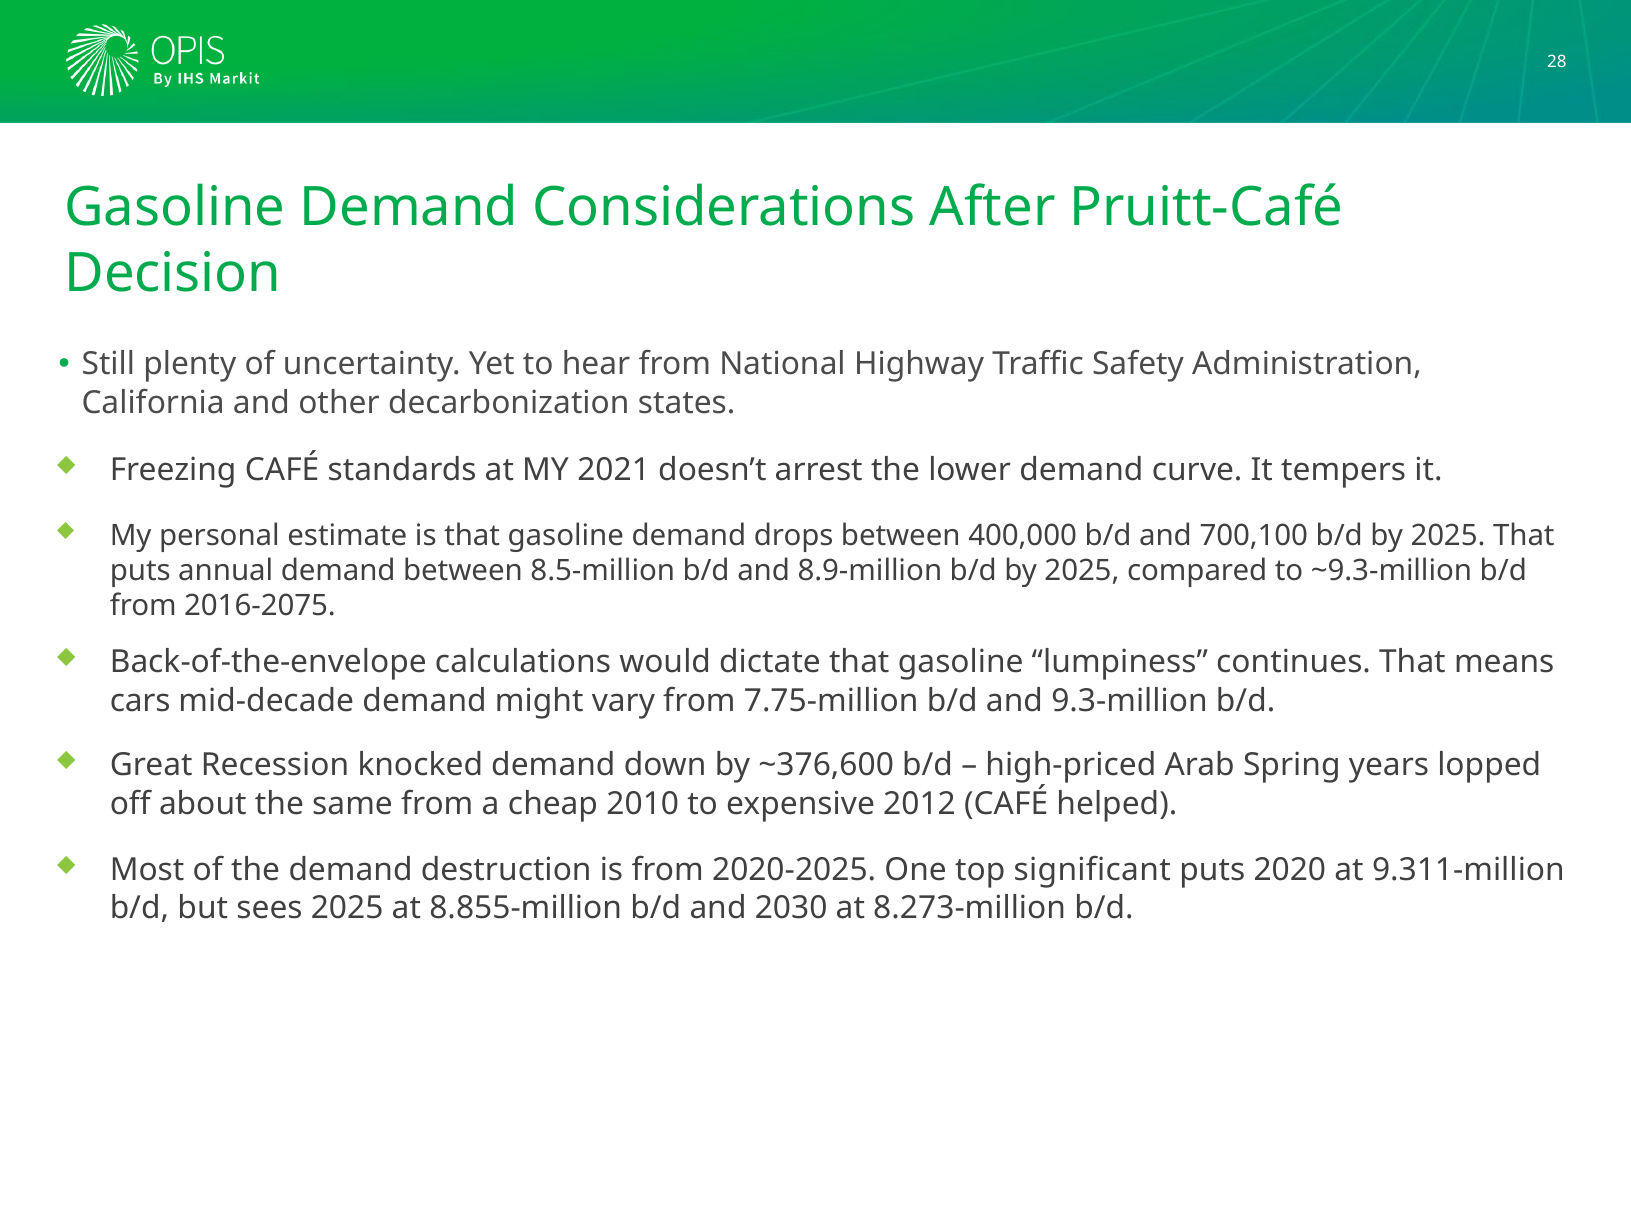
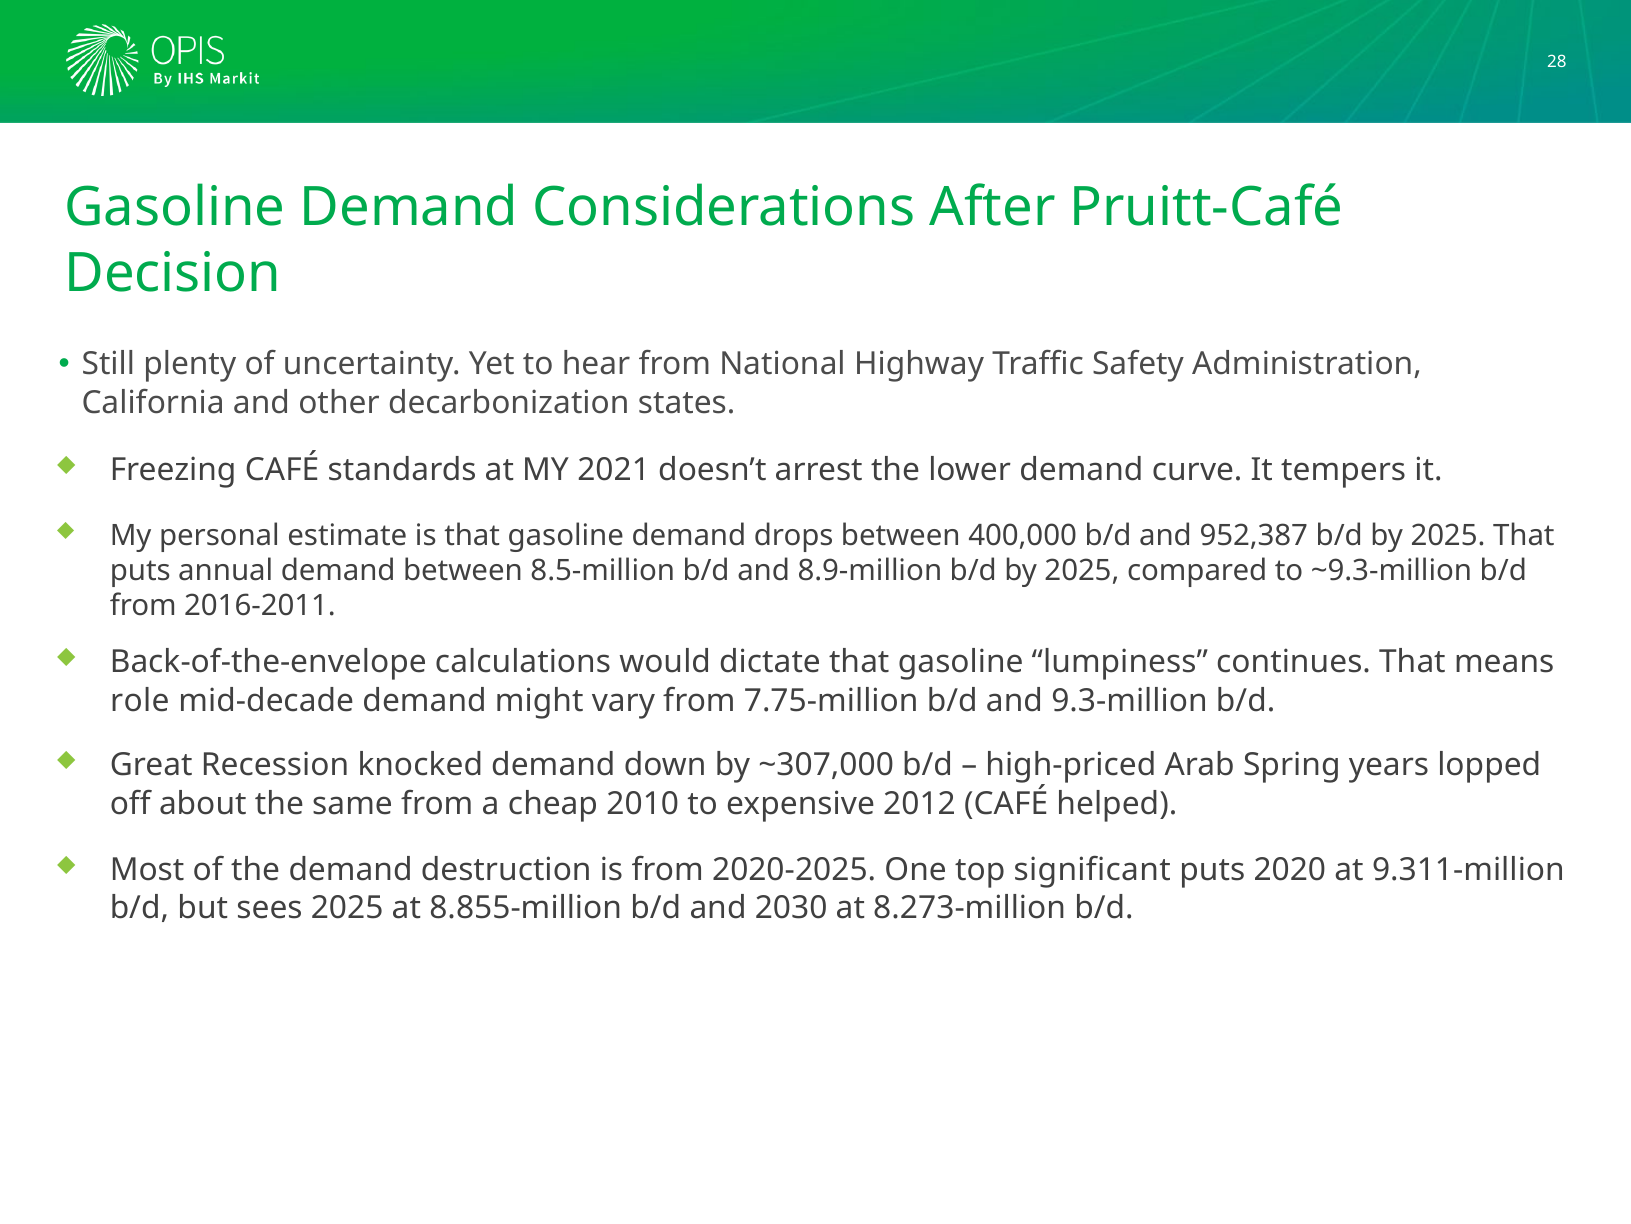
700,100: 700,100 -> 952,387 (1254, 535)
2016-2075: 2016-2075 -> 2016-2011 (260, 606)
cars: cars -> role (140, 700)
~376,600: ~376,600 -> ~307,000 (826, 765)
